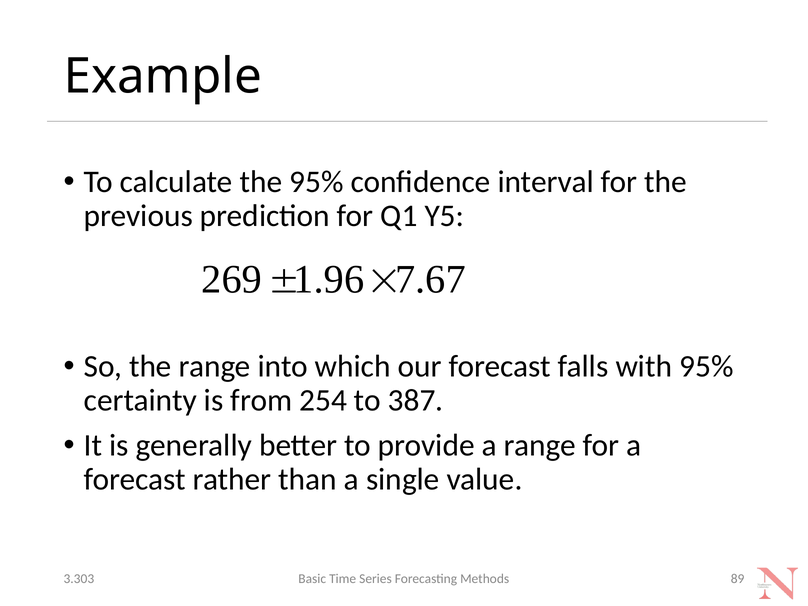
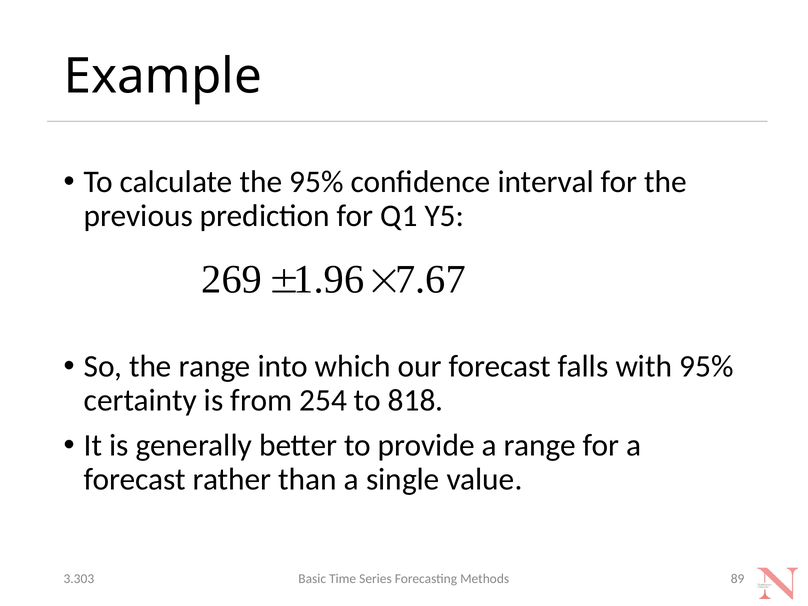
387: 387 -> 818 (416, 400)
